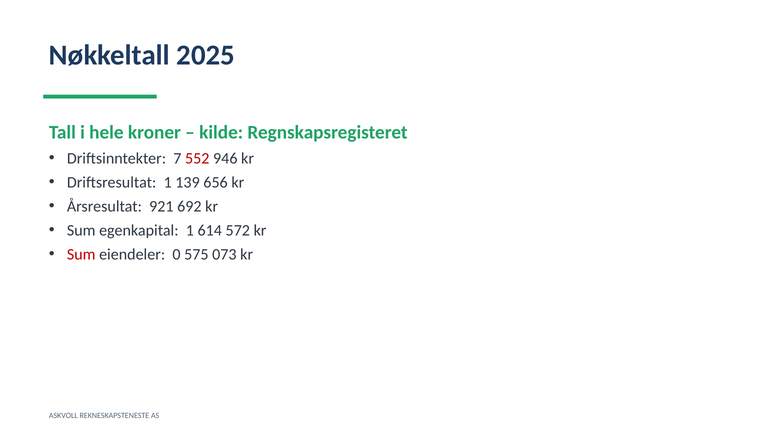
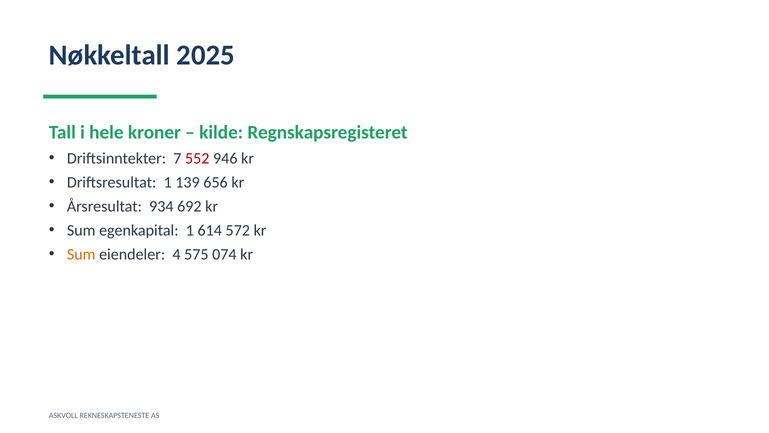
921: 921 -> 934 (161, 206)
Sum colour: red -> orange (81, 254)
0: 0 -> 4 (176, 254)
073: 073 -> 074 (224, 254)
